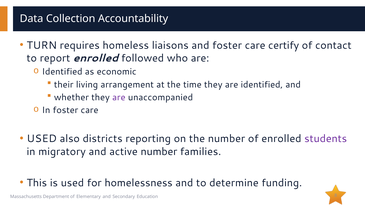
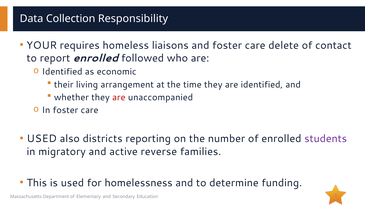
Accountability: Accountability -> Responsibility (133, 19)
TURN: TURN -> YOUR (42, 45)
certify: certify -> delete (284, 45)
are colour: purple -> red (119, 97)
active number: number -> reverse (159, 152)
